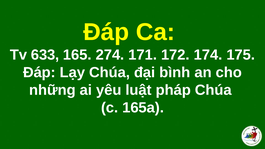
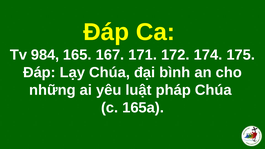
633: 633 -> 984 (45, 55)
274: 274 -> 167 (110, 55)
